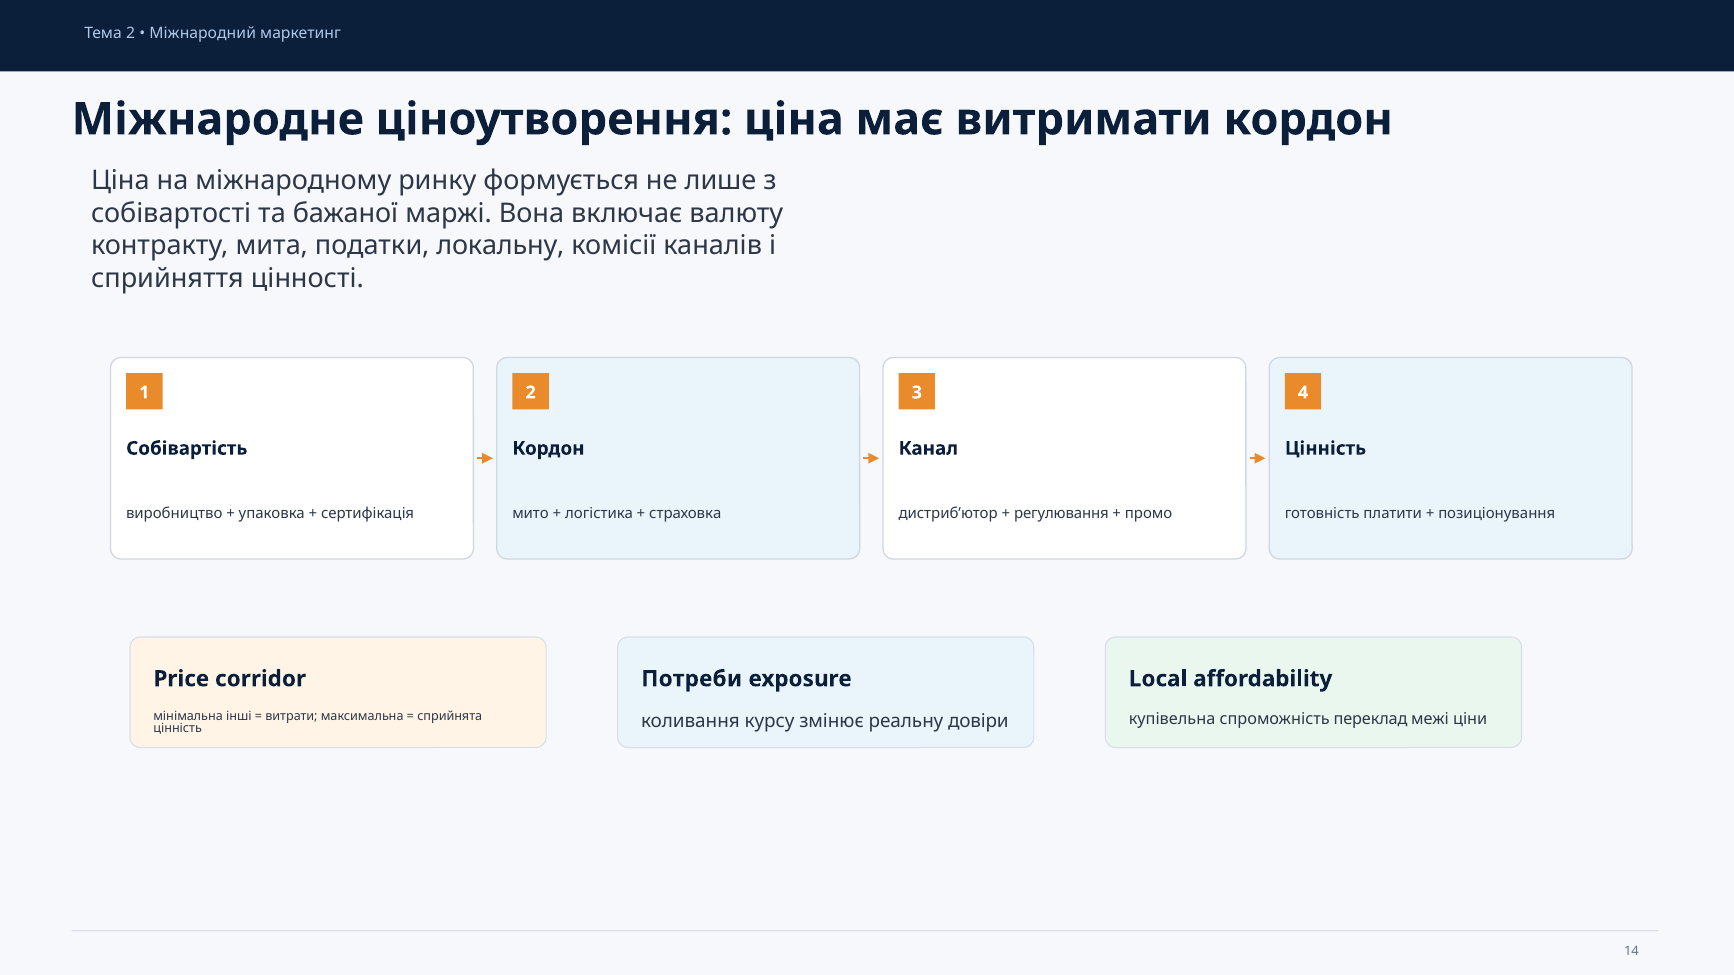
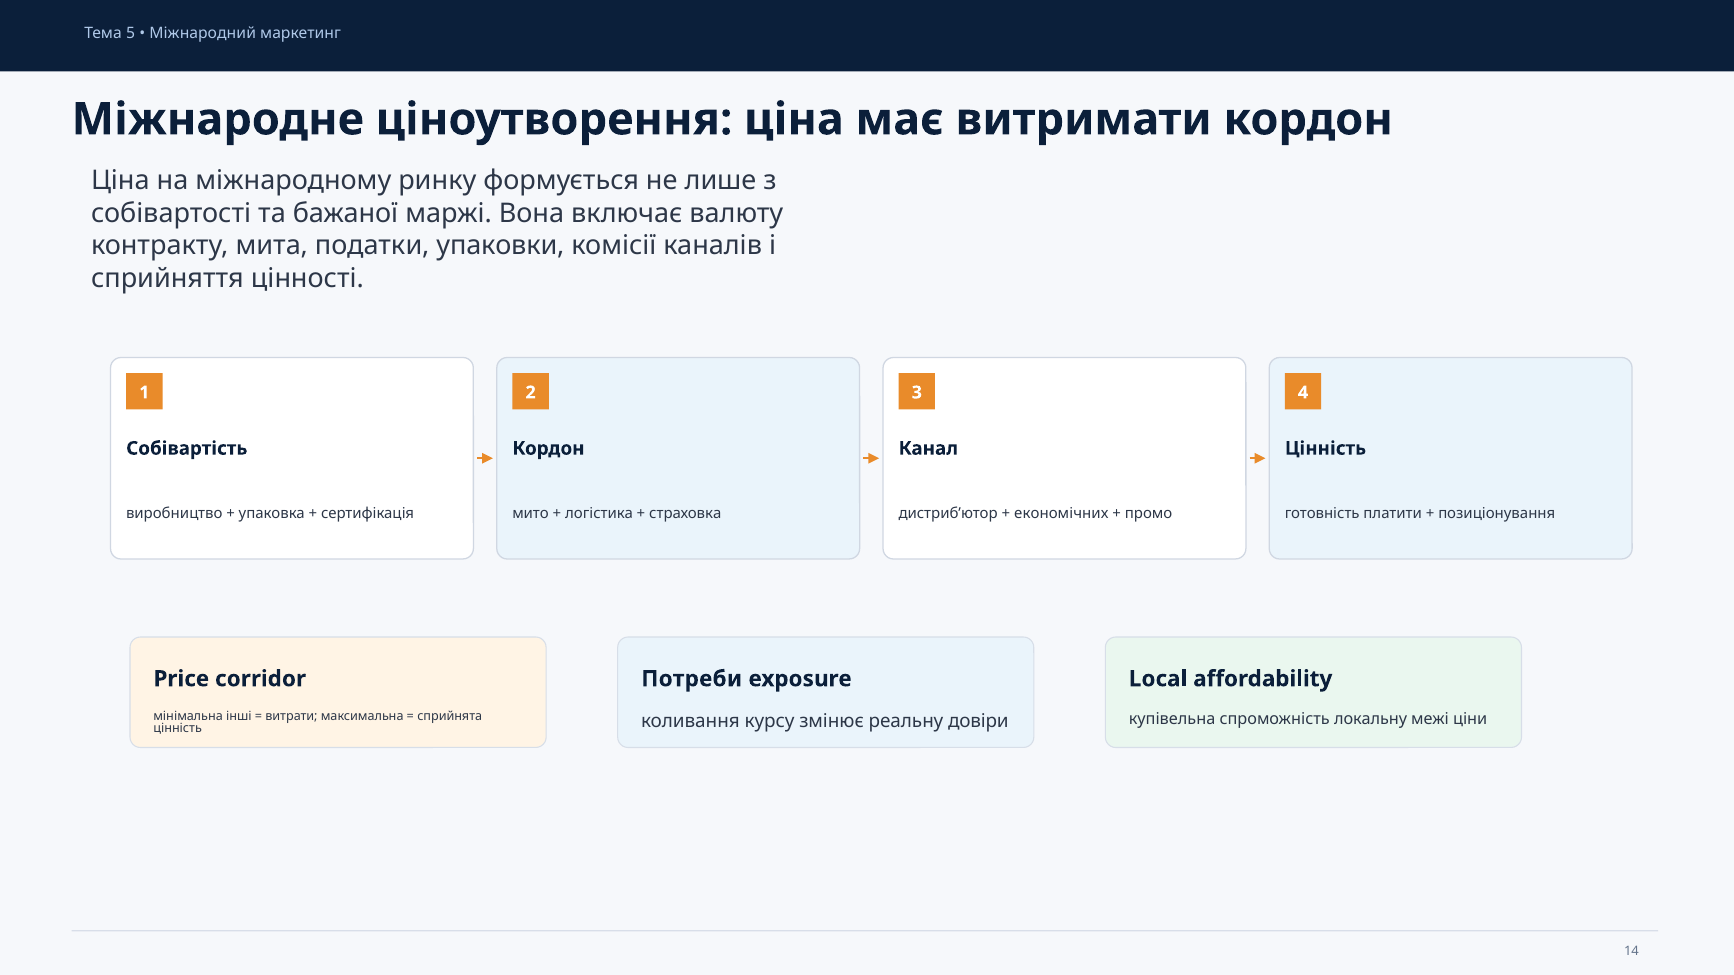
Тема 2: 2 -> 5 (131, 33)
локальну: локальну -> упаковки (500, 246)
регулювання: регулювання -> економічних (1061, 513)
переклад: переклад -> локальну (1371, 720)
